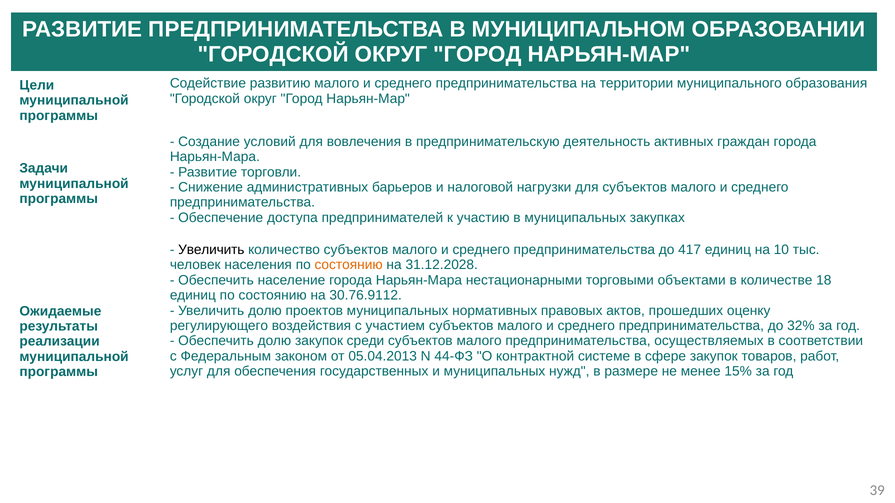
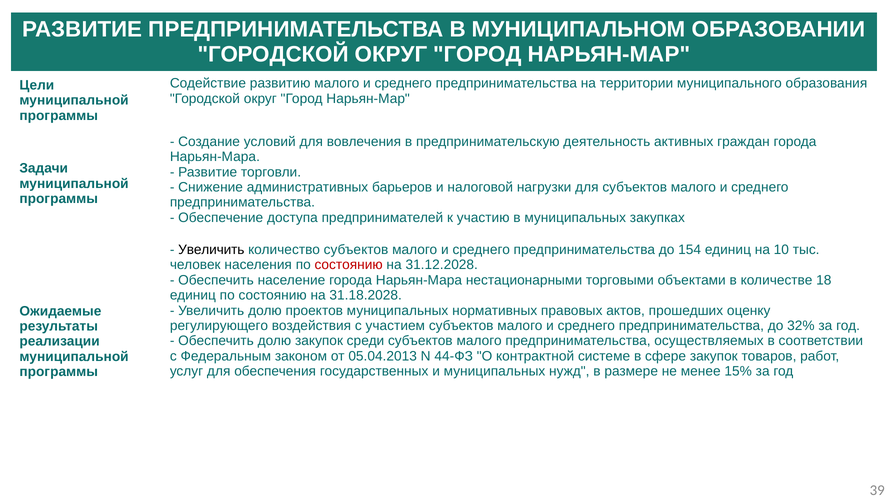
417: 417 -> 154 (690, 250)
состоянию colour: orange -> red (349, 265)
30.76.9112: 30.76.9112 -> 31.18.2028 (366, 296)
